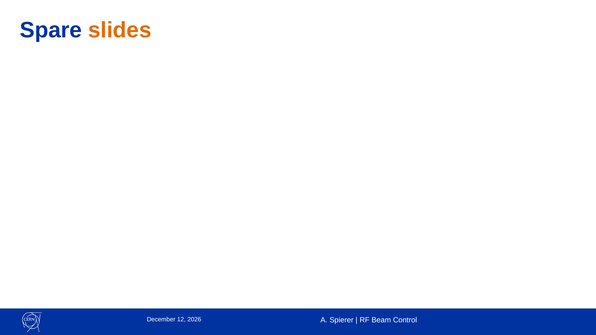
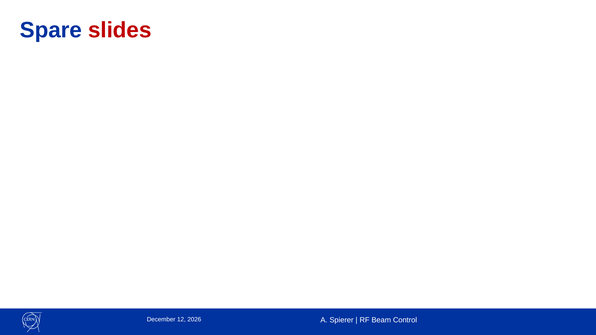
slides colour: orange -> red (120, 30)
